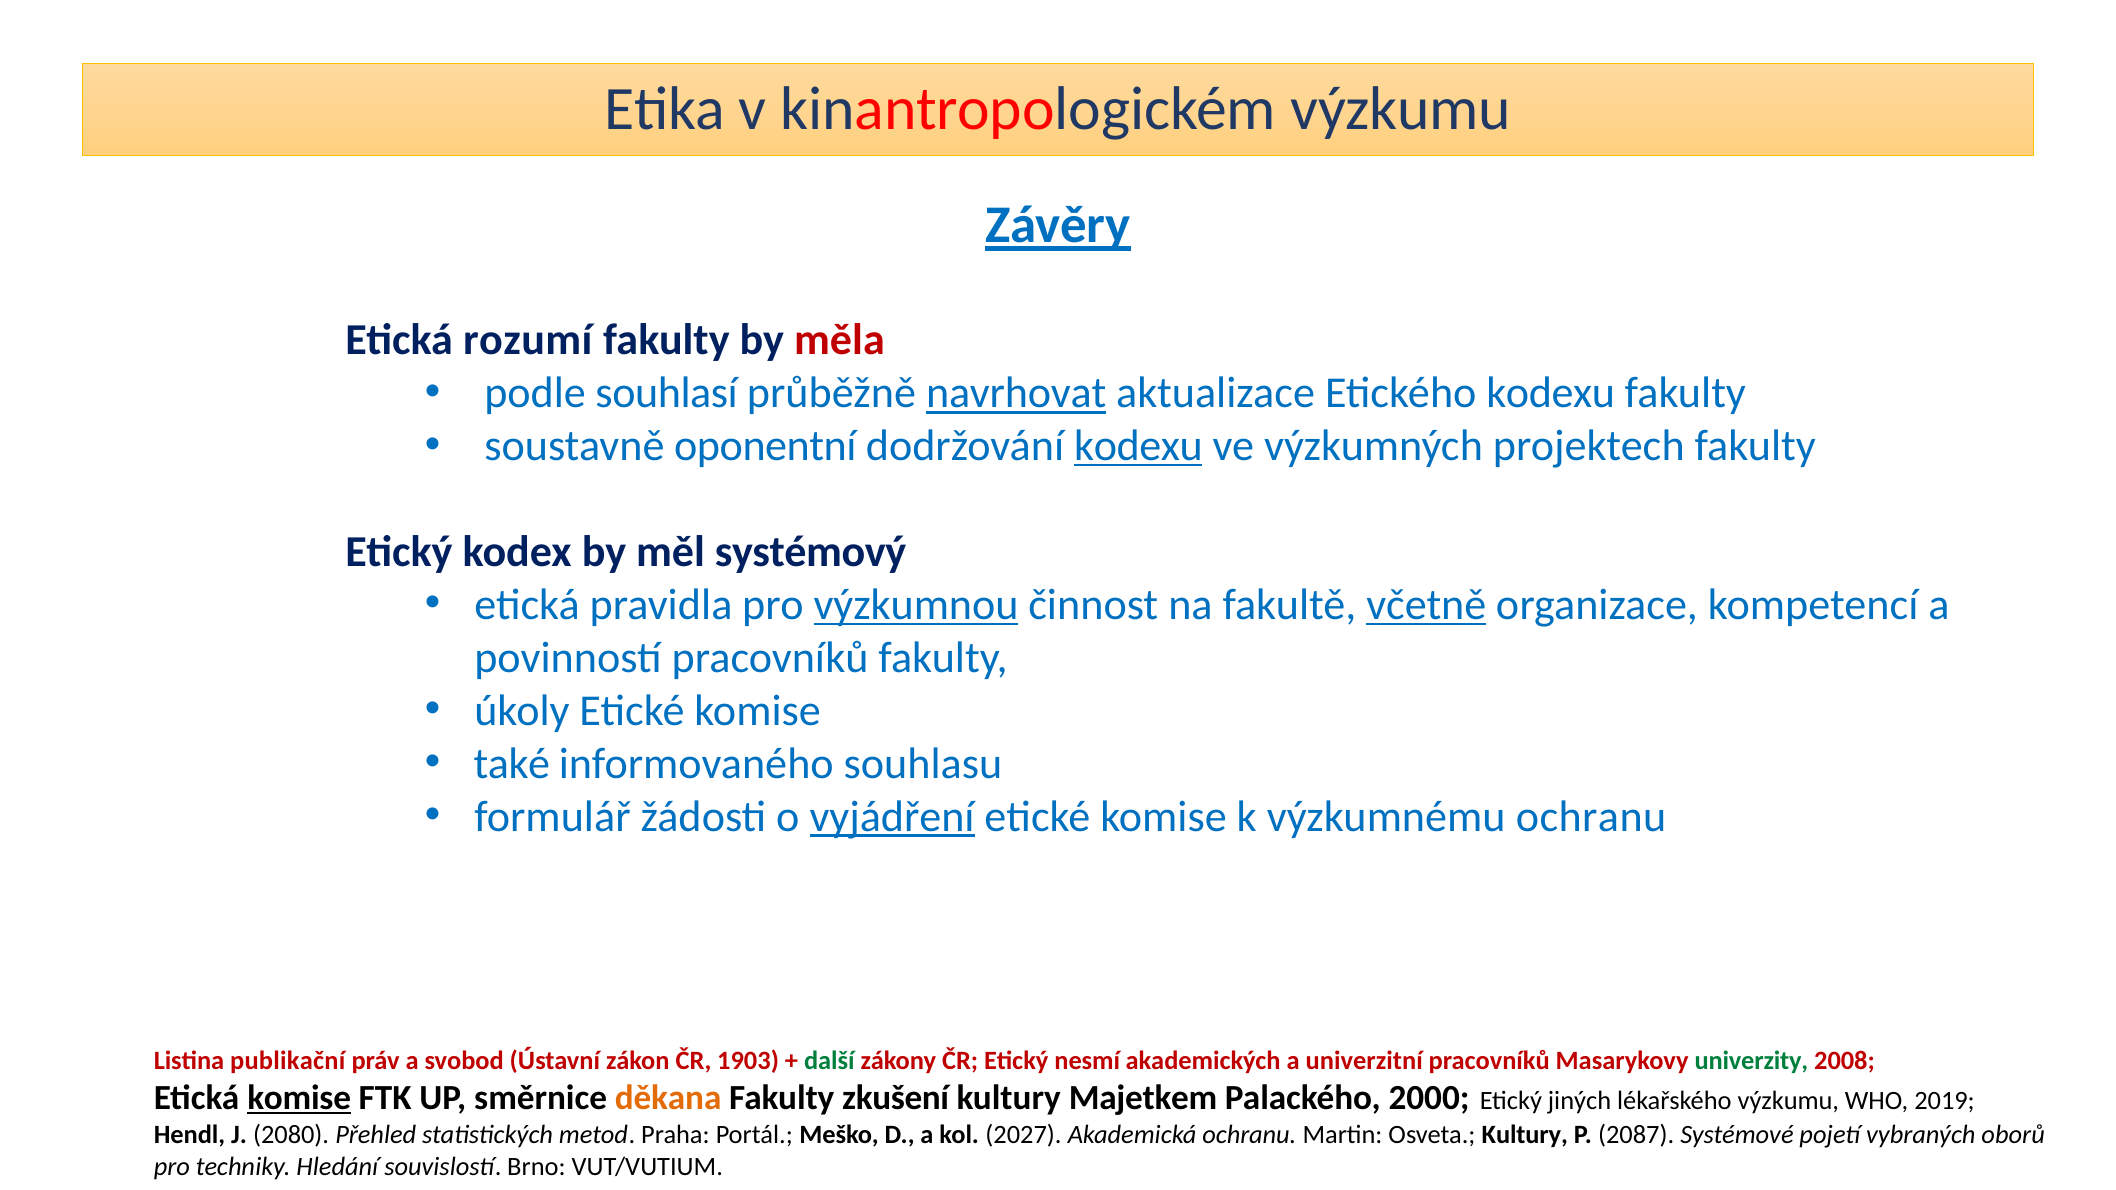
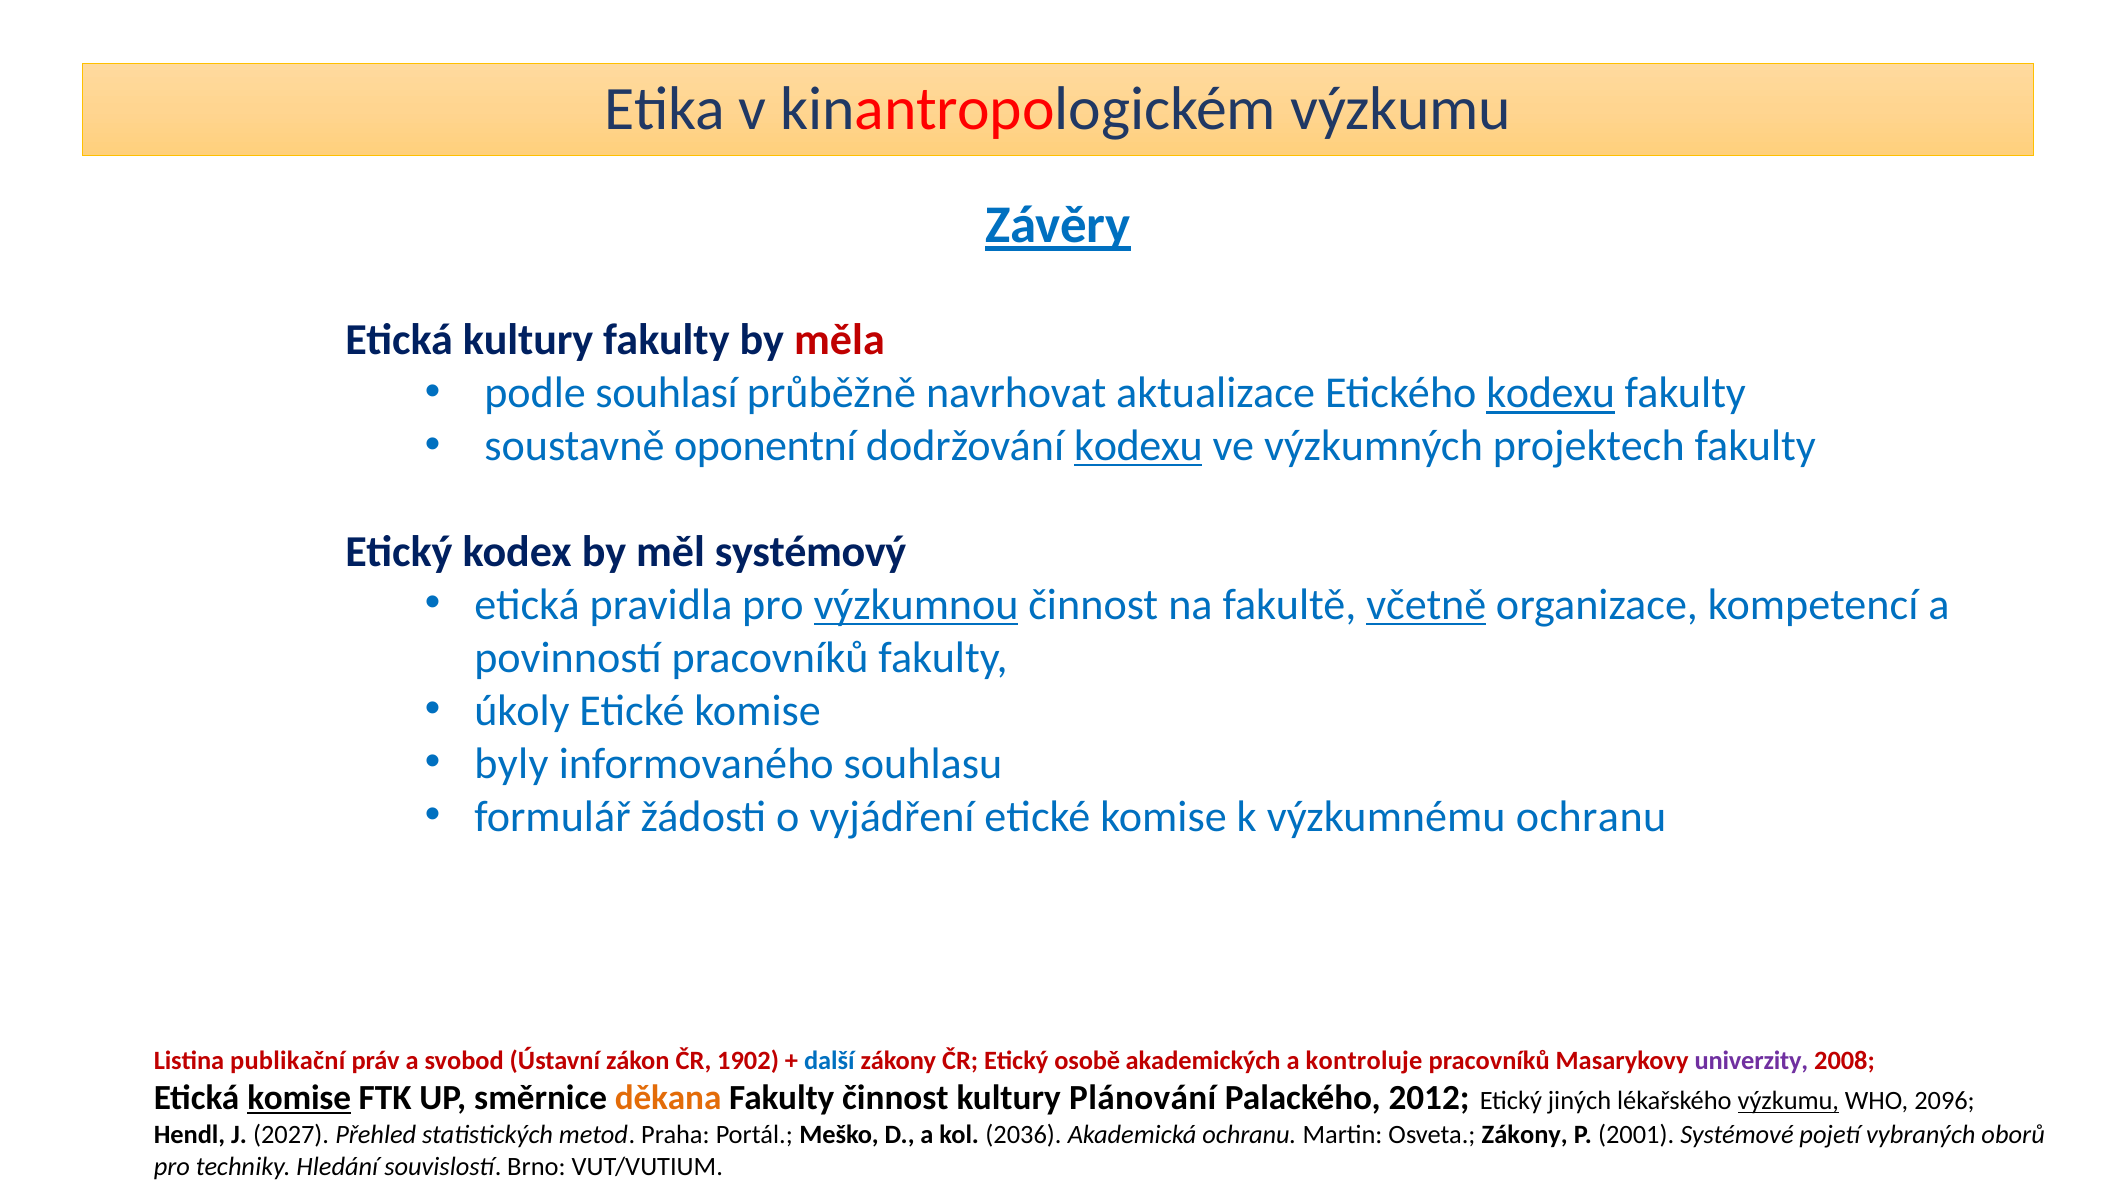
Etická rozumí: rozumí -> kultury (528, 340)
navrhovat underline: present -> none (1016, 393)
kodexu underline: none -> present (1551, 393)
také: také -> byly (511, 764)
vyjádření underline: present -> none (892, 817)
1903: 1903 -> 1902 (748, 1061)
další colour: green -> blue (829, 1061)
nesmí: nesmí -> osobě (1087, 1061)
univerzitní: univerzitní -> kontroluje (1364, 1061)
univerzity colour: green -> purple (1751, 1061)
Fakulty zkušení: zkušení -> činnost (895, 1099)
Majetkem: Majetkem -> Plánování (1143, 1099)
2000: 2000 -> 2012 (1429, 1099)
výzkumu underline: none -> present (1788, 1101)
2019: 2019 -> 2096 (1945, 1101)
2080: 2080 -> 2027 (291, 1135)
2027: 2027 -> 2036 (1024, 1135)
Osveta Kultury: Kultury -> Zákony (1525, 1135)
2087: 2087 -> 2001 (1636, 1135)
